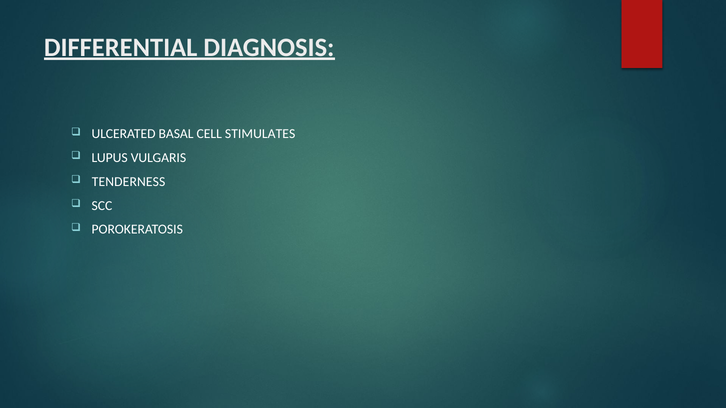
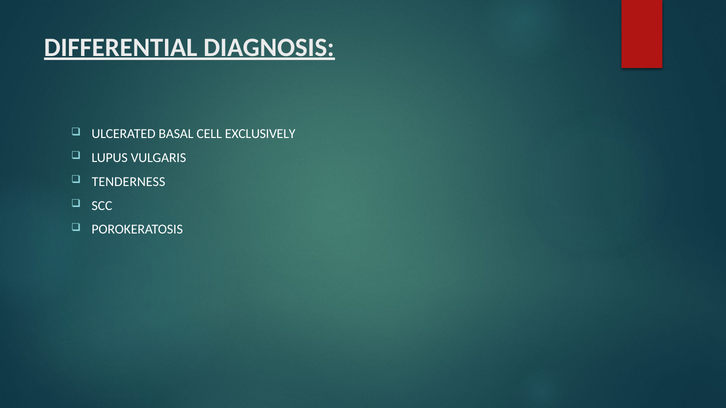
STIMULATES: STIMULATES -> EXCLUSIVELY (260, 134)
